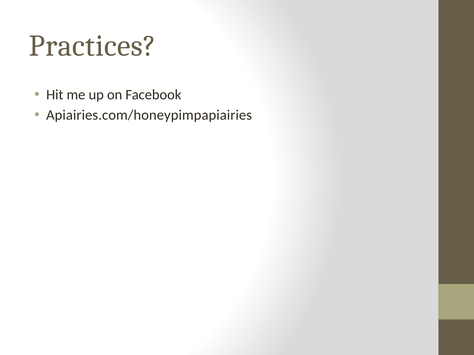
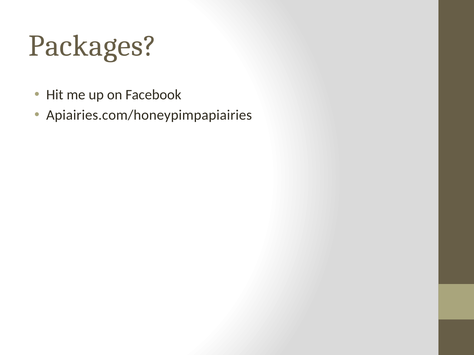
Practices: Practices -> Packages (92, 46)
